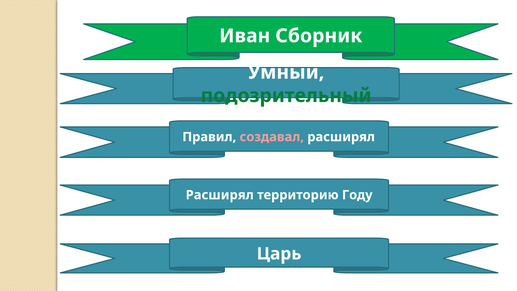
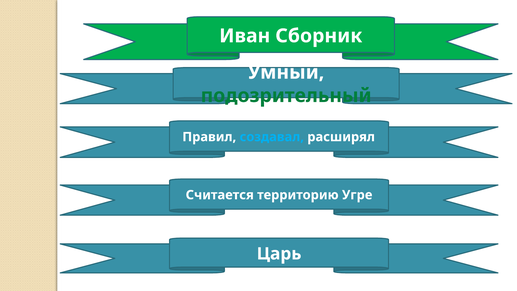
создавал colour: pink -> light blue (272, 137)
Расширял: Расширял -> Считается (220, 195)
Году: Году -> Угре (357, 195)
